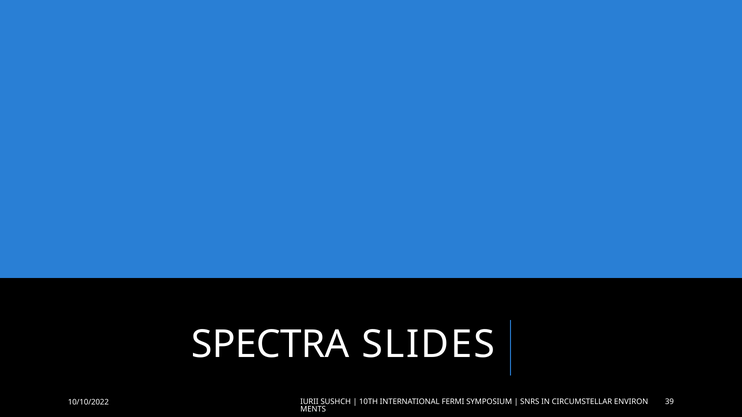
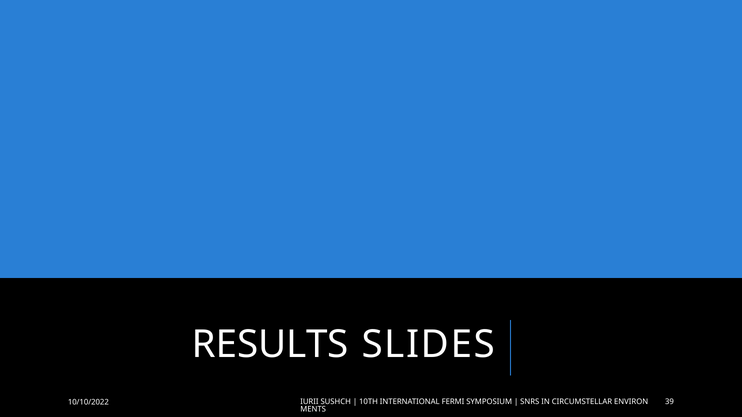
SPECTRA: SPECTRA -> RESULTS (270, 345)
